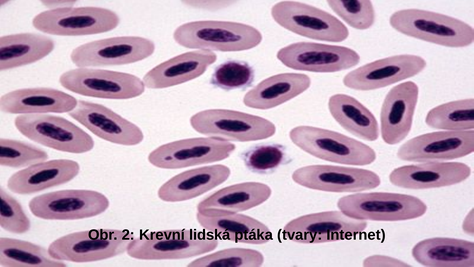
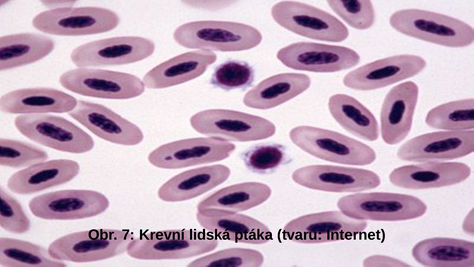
2: 2 -> 7 (128, 235)
tvary: tvary -> tvaru (300, 235)
